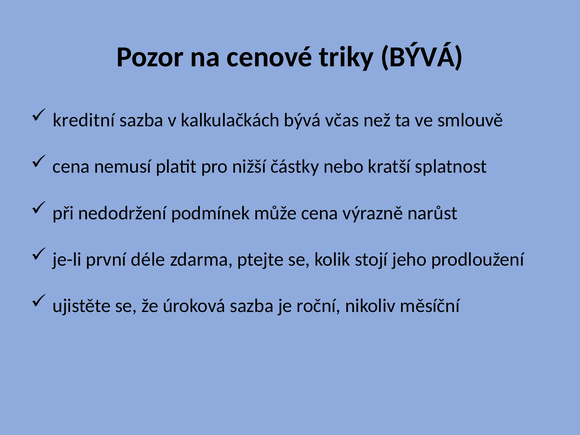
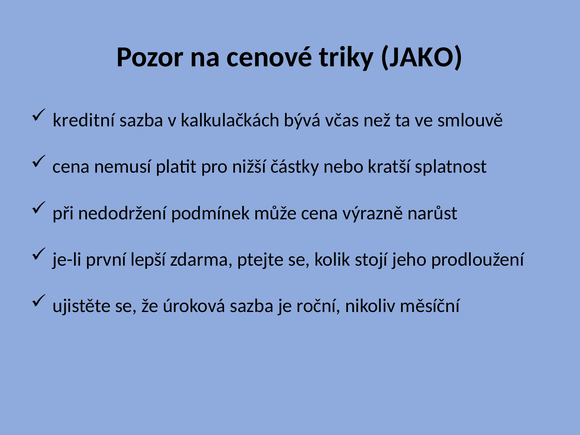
triky BÝVÁ: BÝVÁ -> JAKO (422, 57)
déle: déle -> lepší (148, 259)
